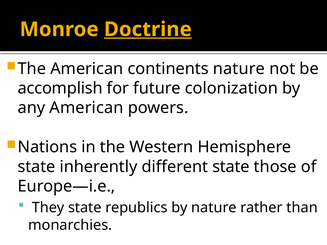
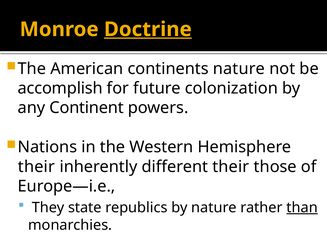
any American: American -> Continent (87, 108)
state: state -> their (36, 167)
different state: state -> their (231, 167)
than underline: none -> present (302, 208)
